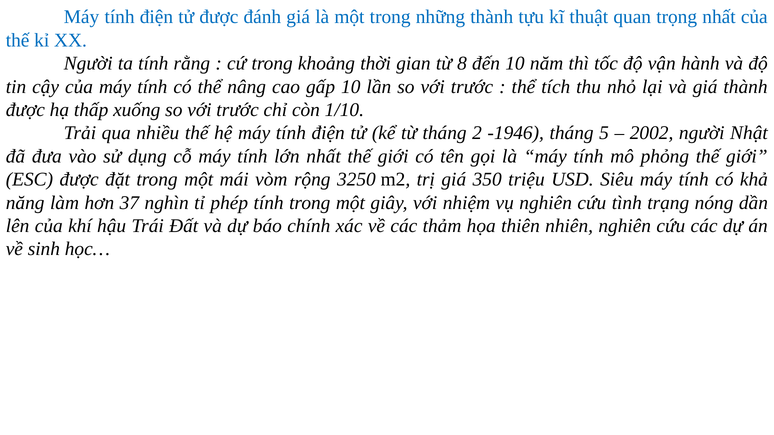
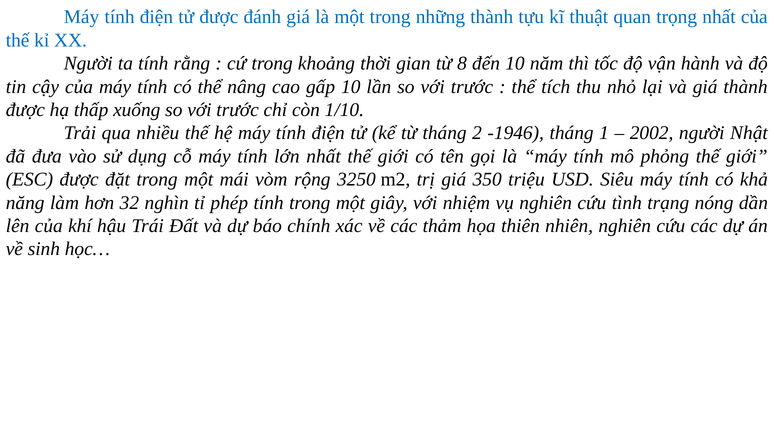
5: 5 -> 1 (604, 133)
37: 37 -> 32 (129, 203)
